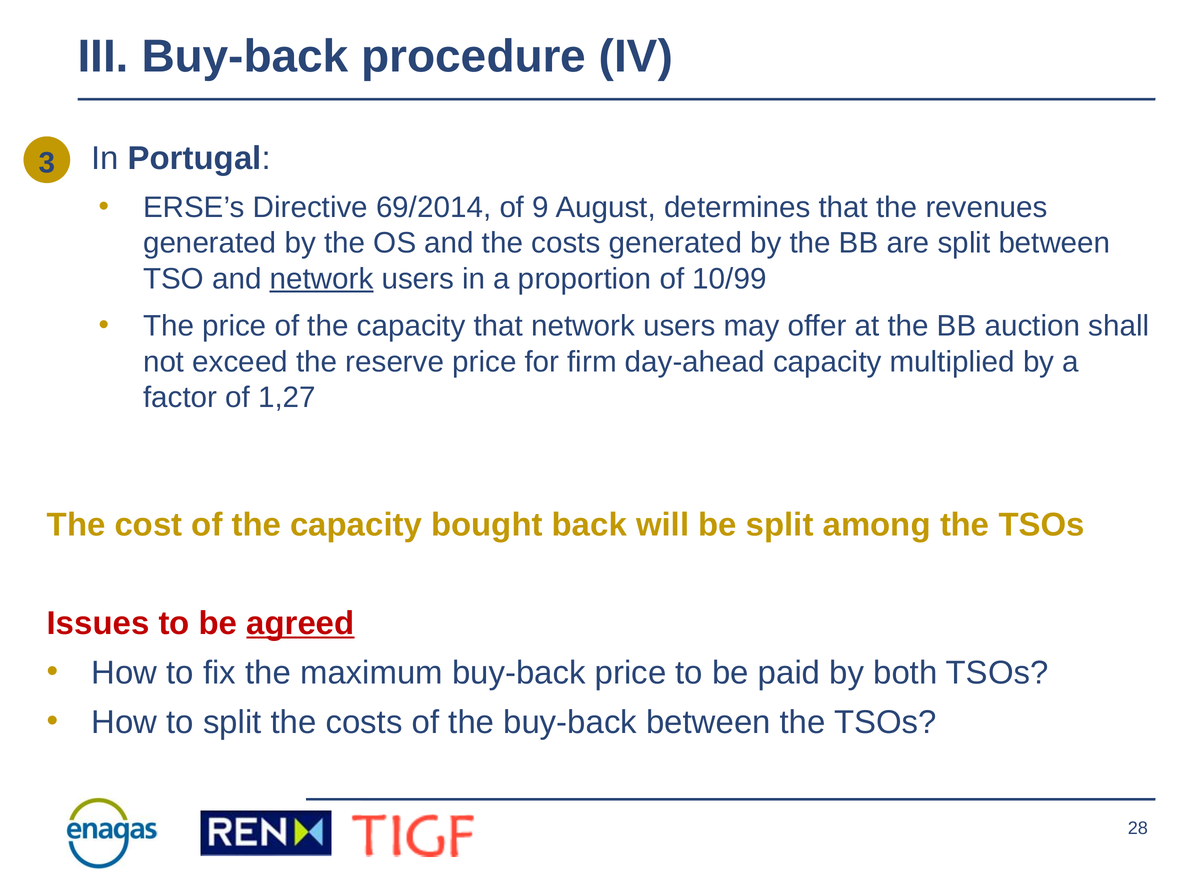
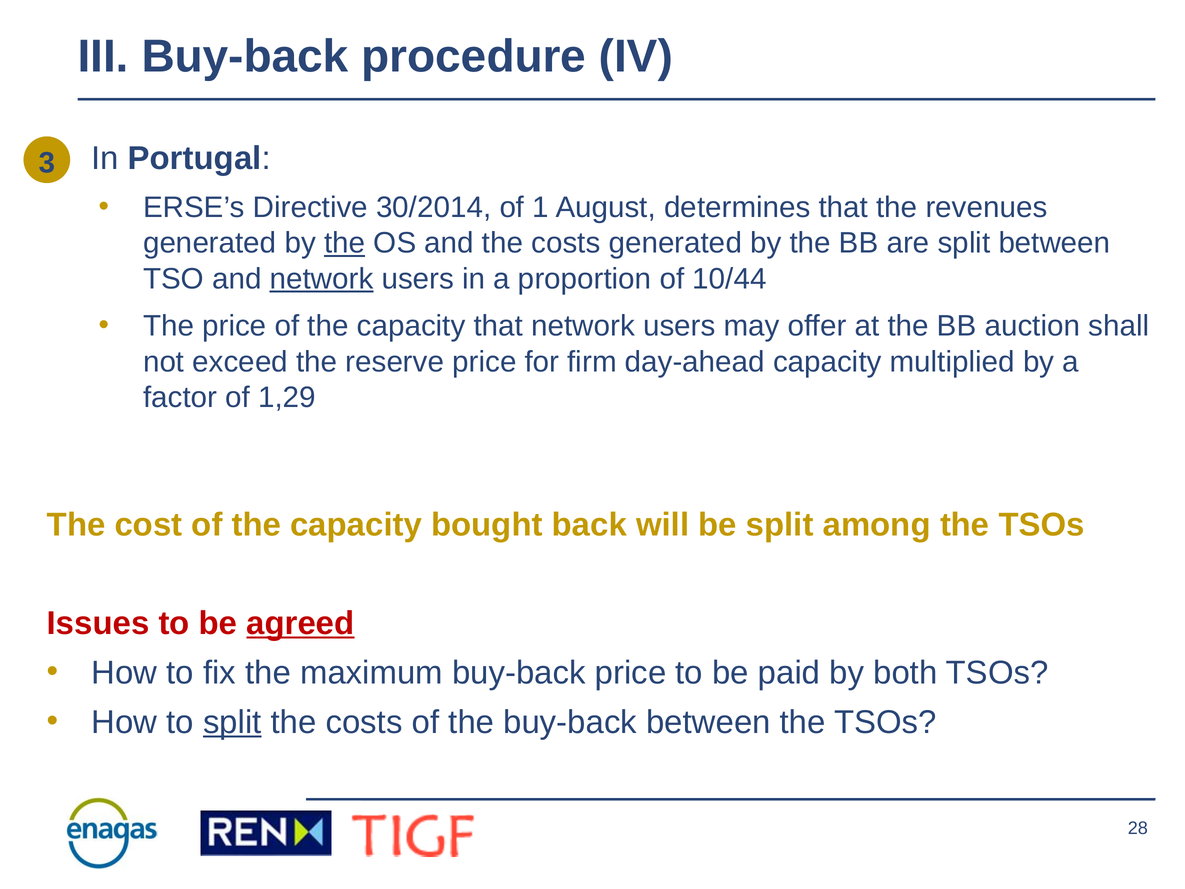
69/2014: 69/2014 -> 30/2014 (434, 208)
9: 9 -> 1 (541, 208)
the underline: none -> present (345, 243)
10/99: 10/99 -> 10/44 (729, 279)
1,27: 1,27 -> 1,29 (287, 397)
split underline: none -> present (232, 722)
